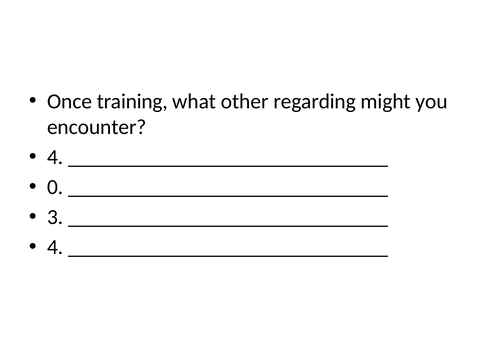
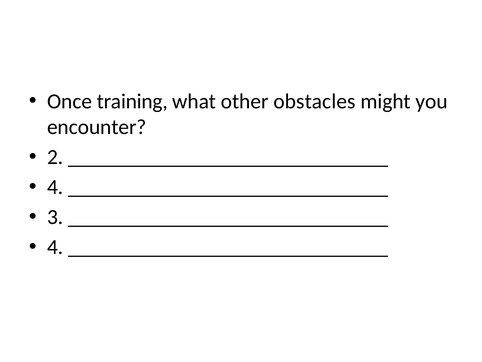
regarding: regarding -> obstacles (315, 101)
4: 4 -> 2 (55, 157)
0: 0 -> 4 (55, 187)
